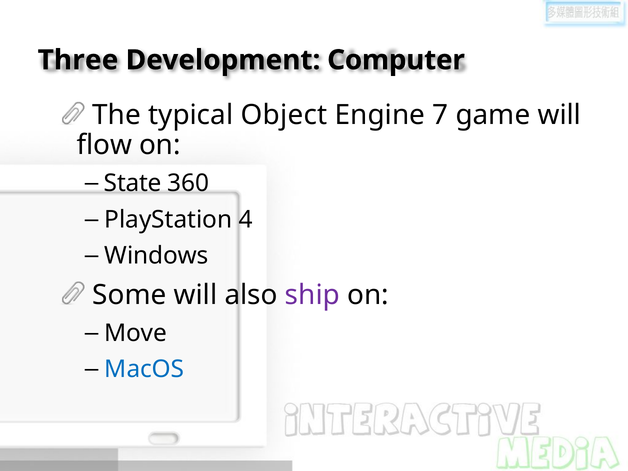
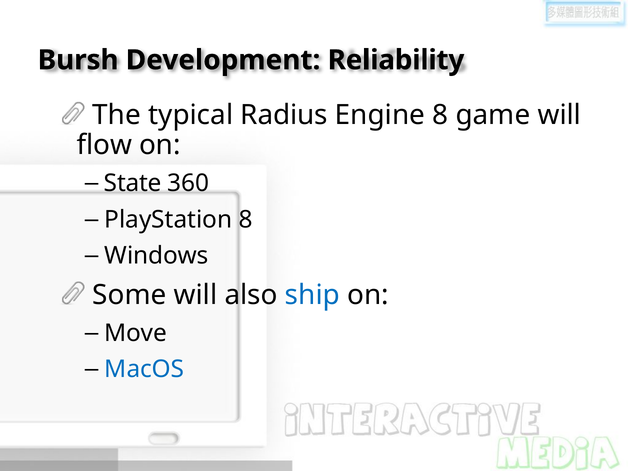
Three: Three -> Bursh (78, 60)
Computer: Computer -> Reliability (396, 60)
Object: Object -> Radius (284, 115)
Engine 7: 7 -> 8 (440, 115)
PlayStation 4: 4 -> 8 (246, 219)
ship colour: purple -> blue (312, 295)
